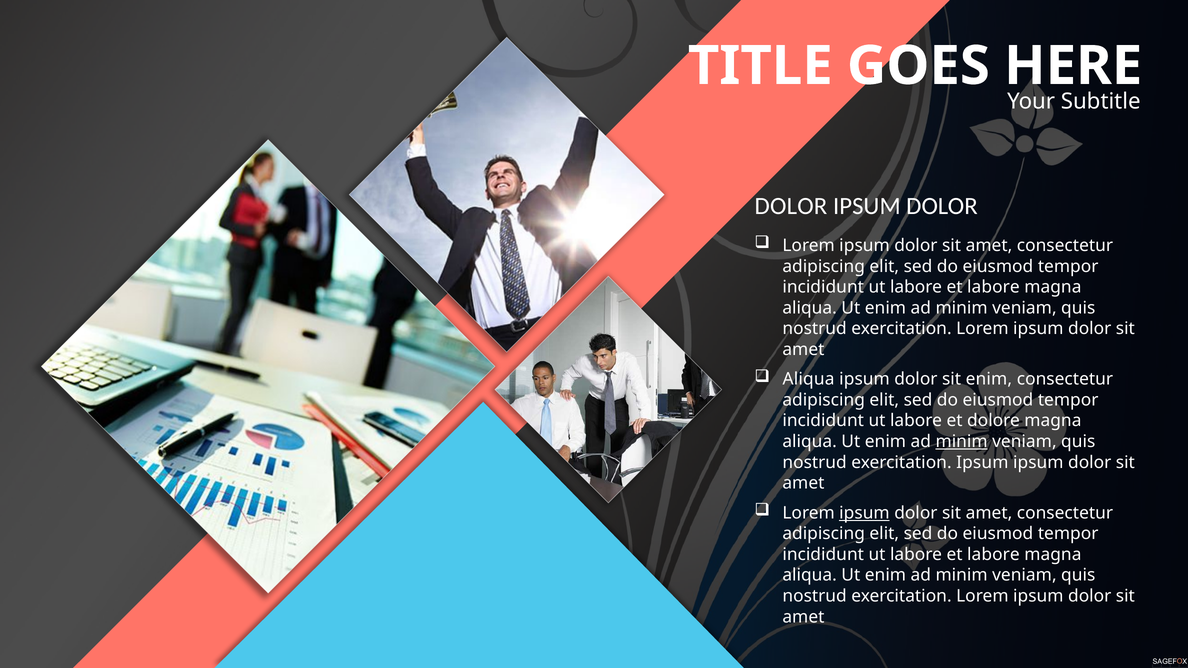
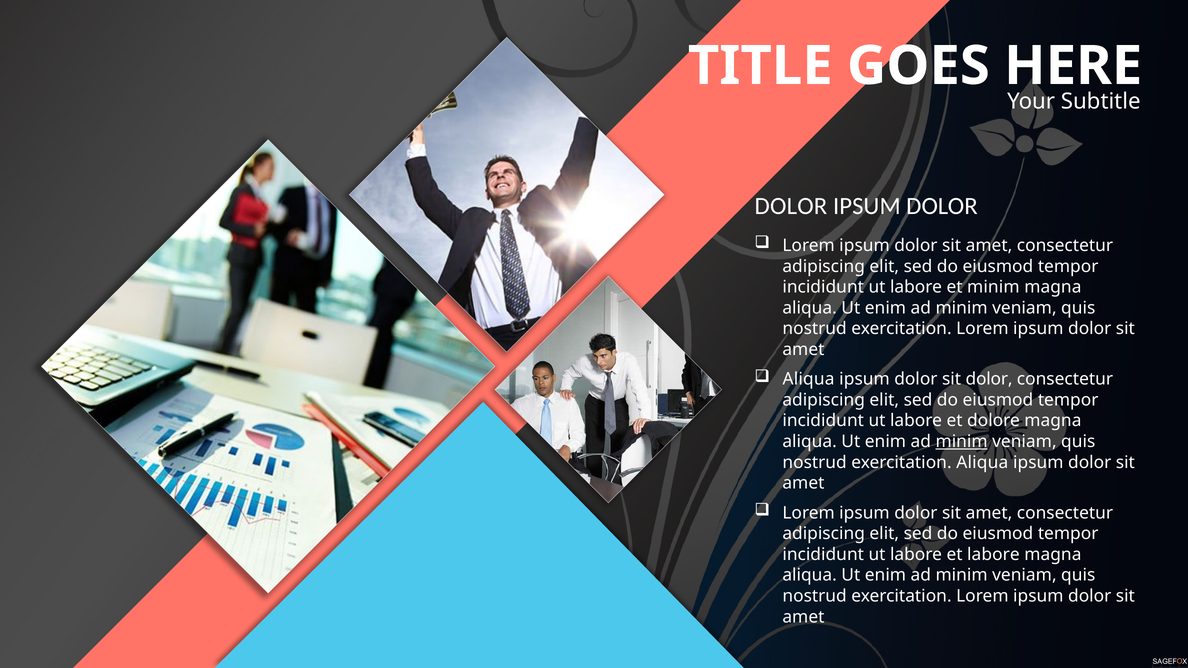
labore: labore -> minim (993, 287)
sit enim: enim -> dolor (989, 379)
exercitation Ipsum: Ipsum -> Aliqua (982, 463)
ipsum underline: present -> none (864, 513)
